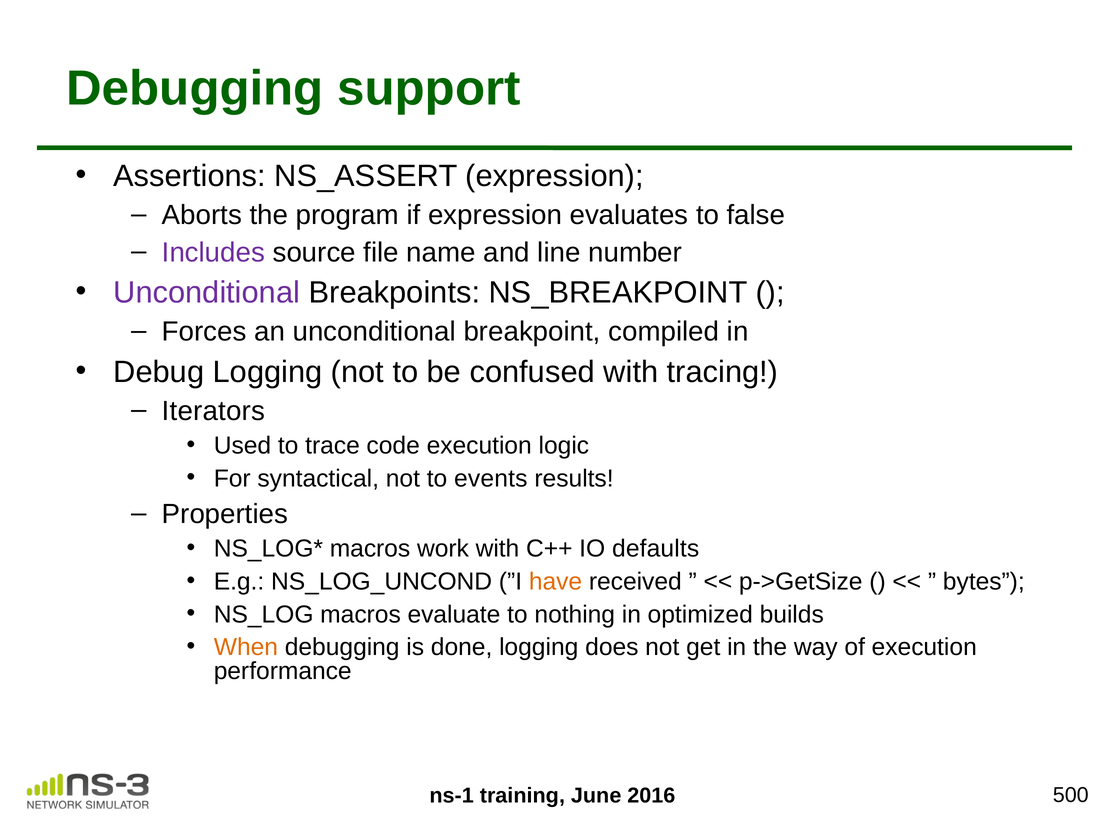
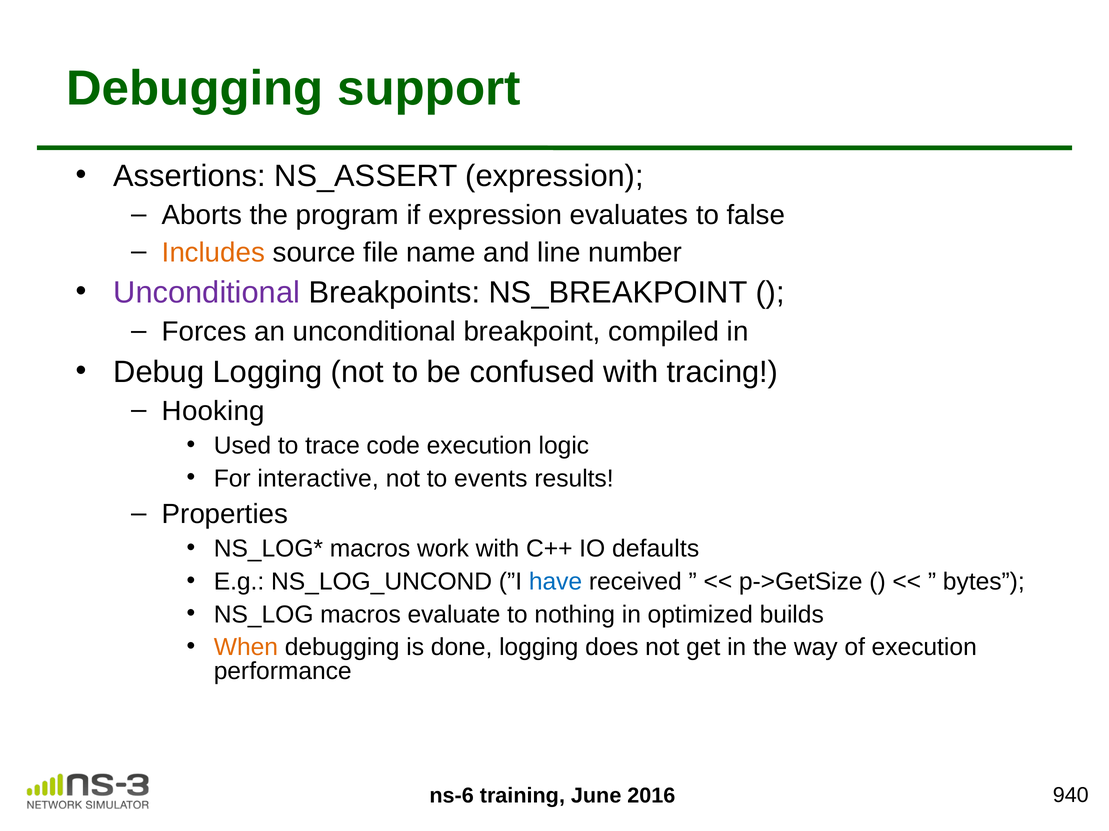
Includes colour: purple -> orange (213, 253)
Iterators: Iterators -> Hooking (213, 411)
syntactical: syntactical -> interactive (318, 479)
have colour: orange -> blue (556, 582)
ns-1: ns-1 -> ns-6 (452, 796)
500: 500 -> 940 (1071, 796)
